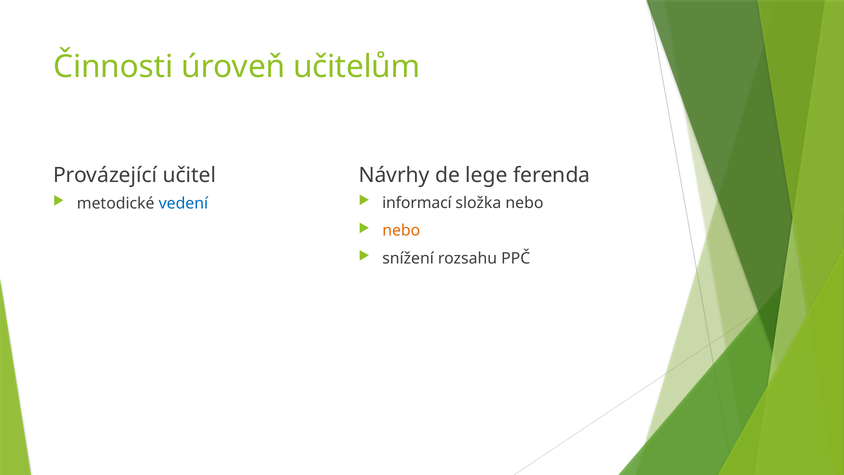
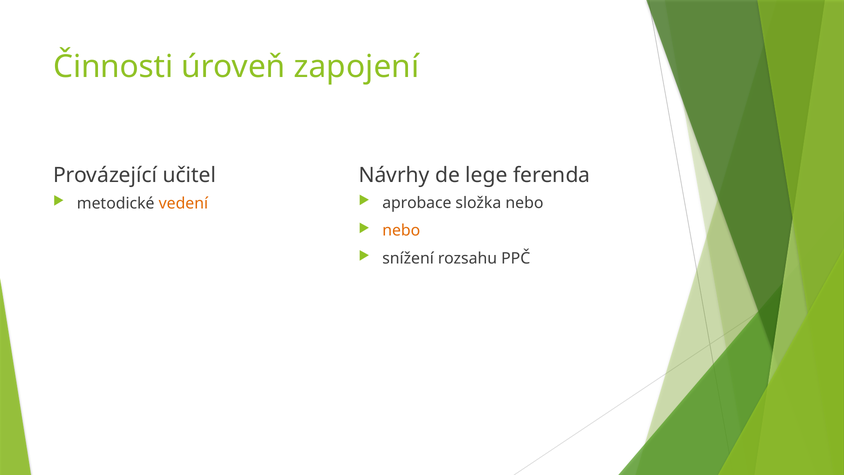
učitelům: učitelům -> zapojení (356, 67)
informací: informací -> aprobace (417, 203)
vedení colour: blue -> orange (183, 203)
